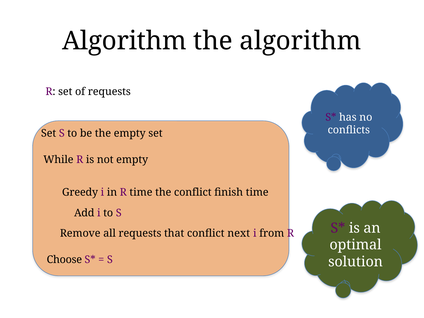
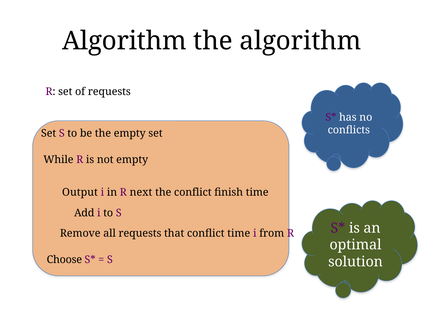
Greedy: Greedy -> Output (80, 192)
R time: time -> next (141, 192)
conflict next: next -> time (239, 233)
